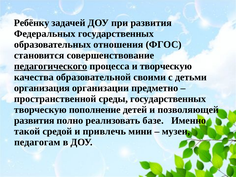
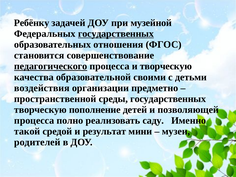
при развития: развития -> музейной (151, 23)
государственных underline: none -> present (116, 34)
организация: организация -> воздействия (42, 88)
развития: развития -> процесса (34, 121)
базе: базе -> саду (153, 121)
привлечь: привлечь -> результат (104, 131)
педагогам: педагогам -> родителей (37, 142)
